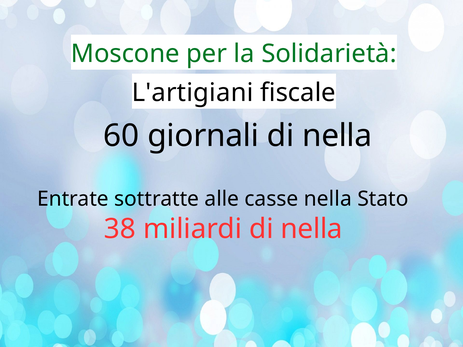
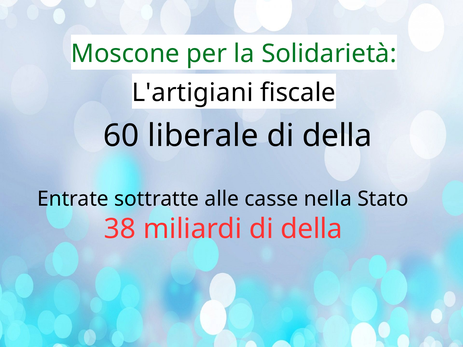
giornali: giornali -> liberale (203, 136)
nella: nella -> della (337, 136)
miliardi di nella: nella -> della (312, 229)
